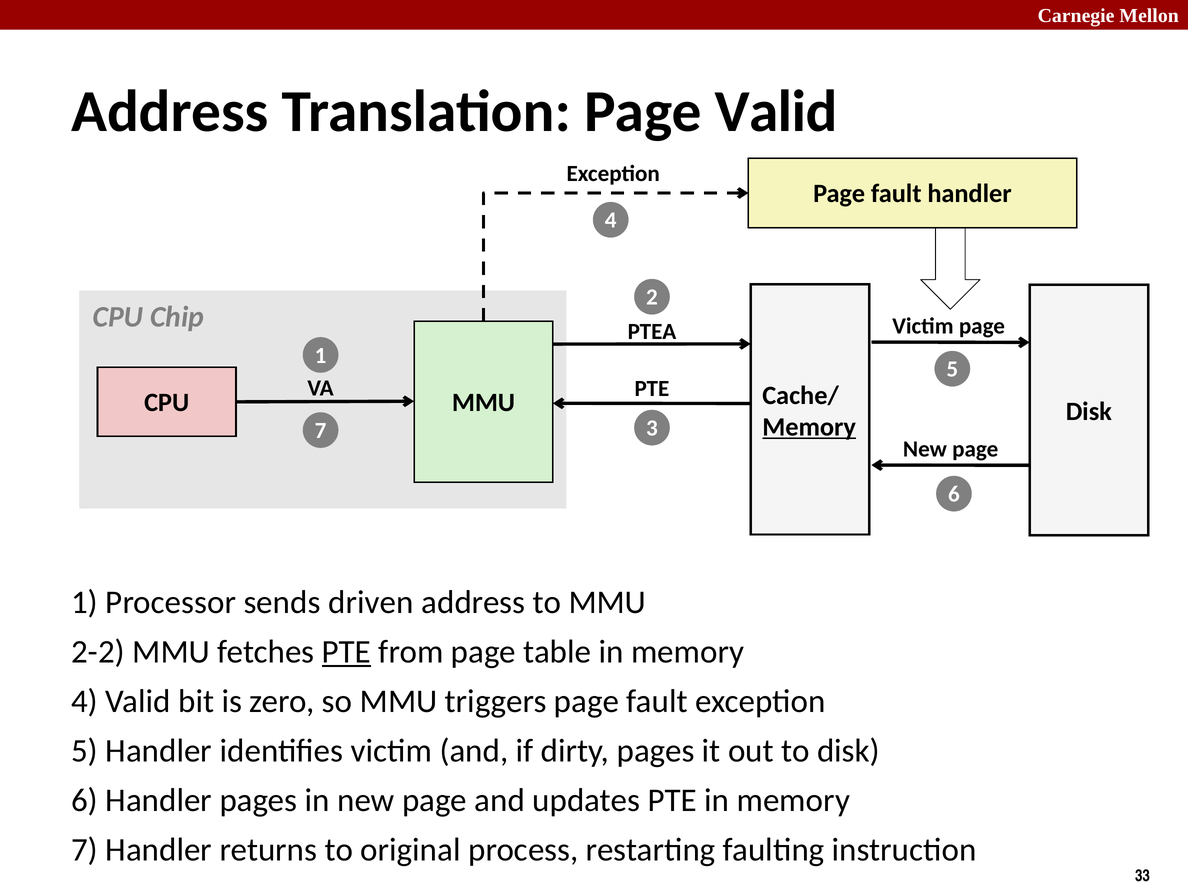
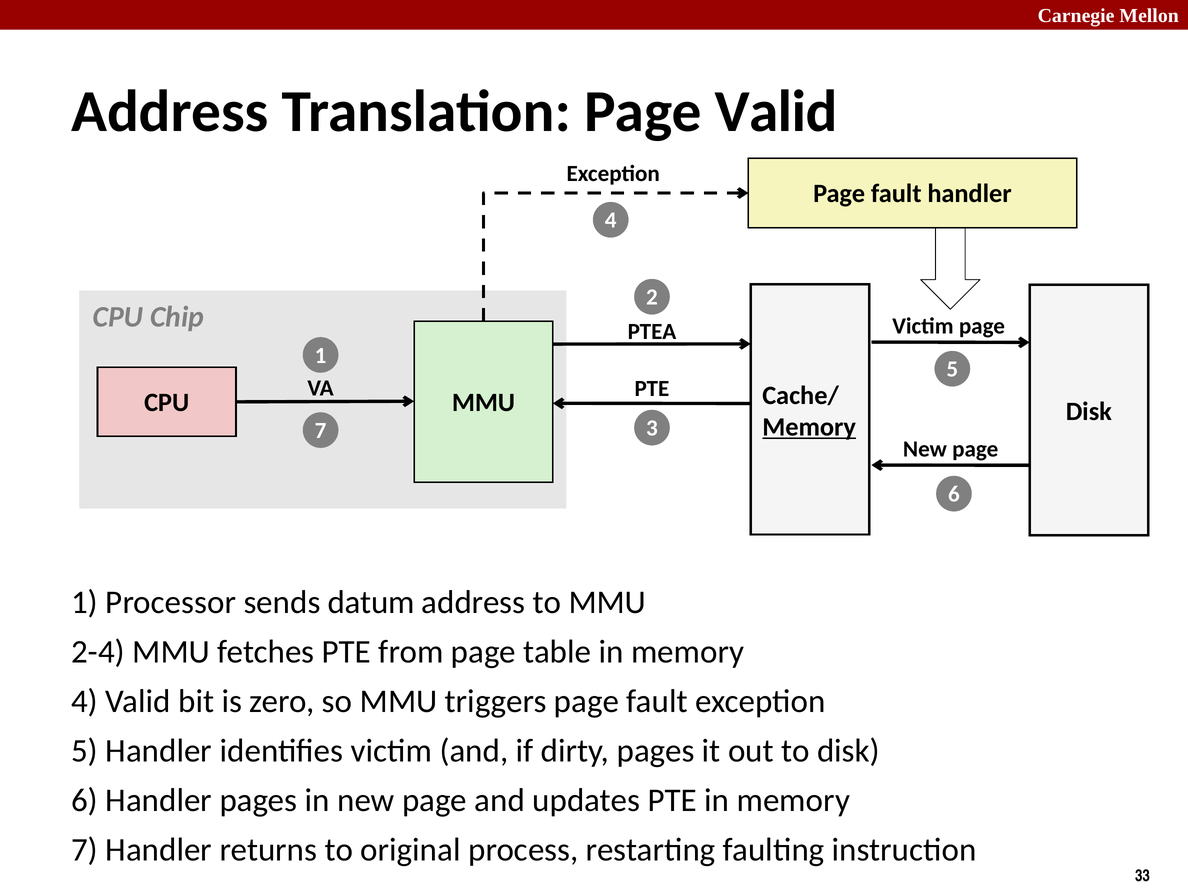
driven: driven -> datum (371, 602)
2-2: 2-2 -> 2-4 (98, 652)
PTE underline: present -> none (346, 652)
